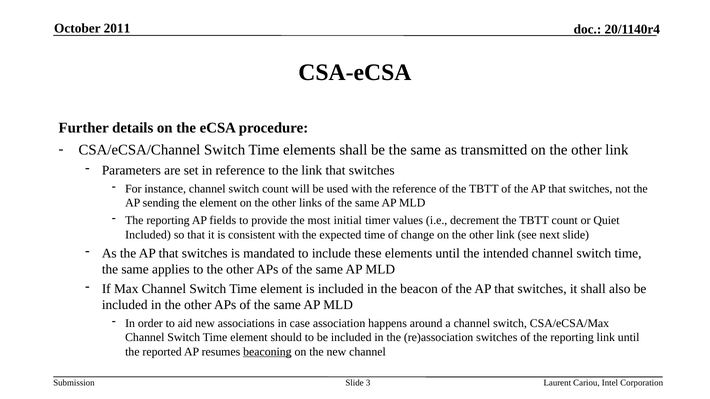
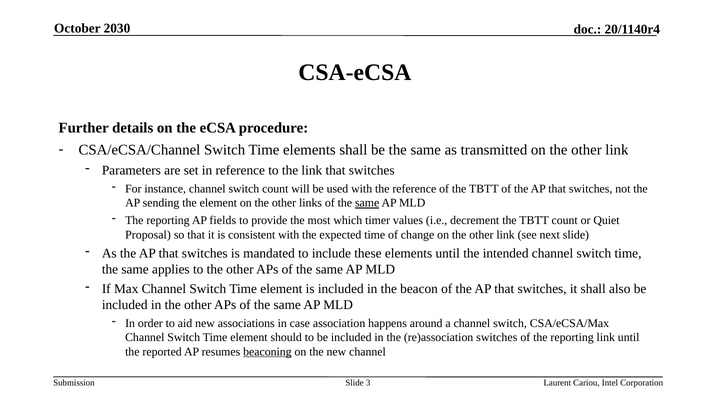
2011: 2011 -> 2030 (117, 28)
same underline: none -> present (367, 203)
initial: initial -> which (348, 221)
Included: Included -> Proposal (148, 235)
